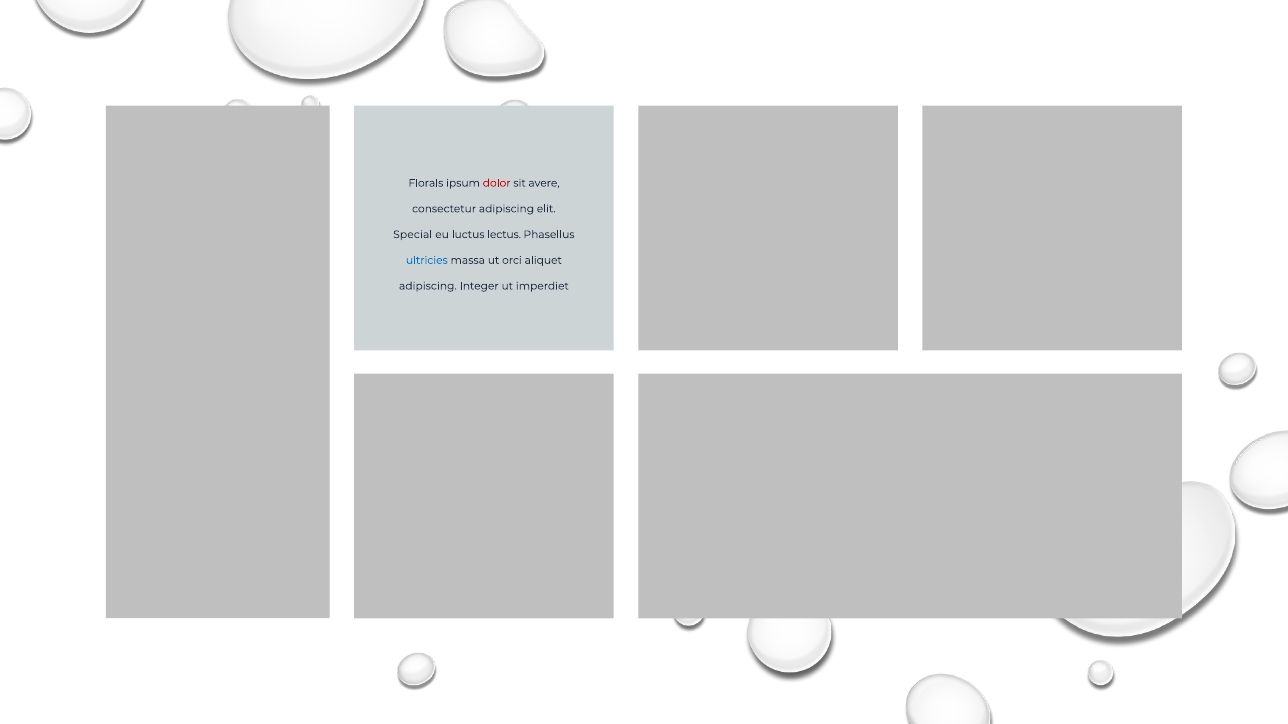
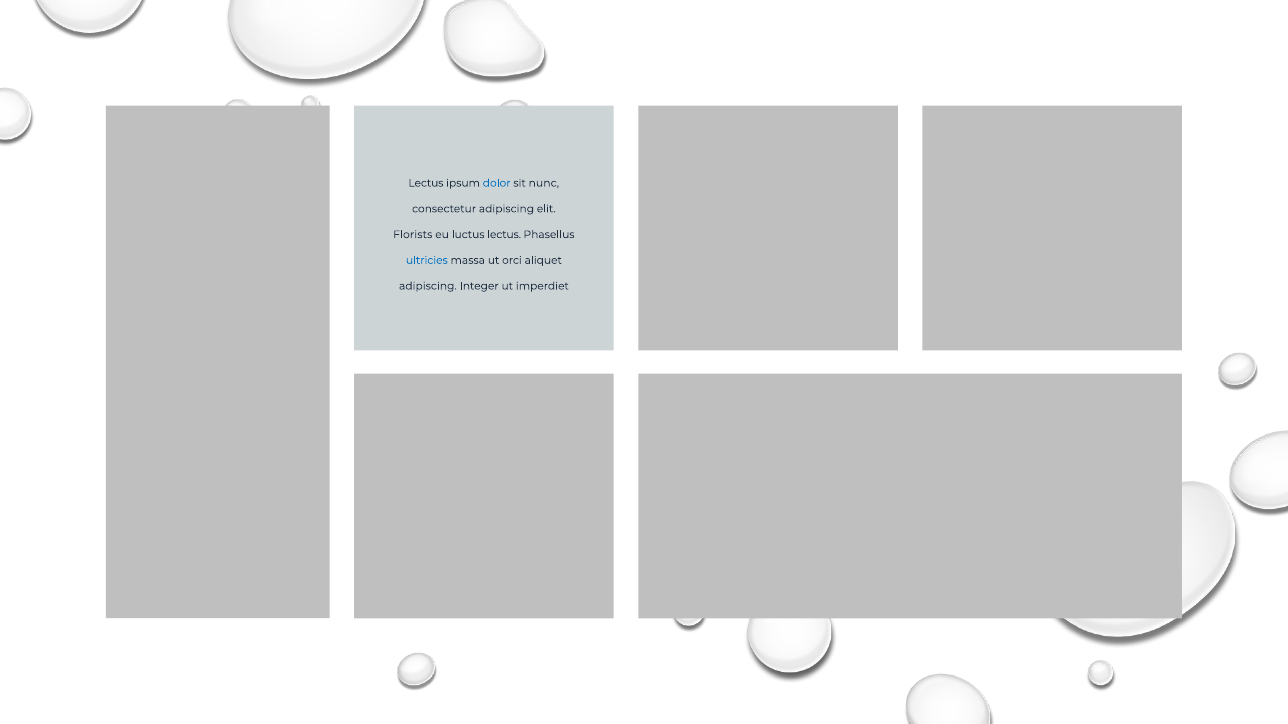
Florals: Florals -> Lectus (426, 183)
dolor colour: red -> blue (497, 183)
avere: avere -> nunc (544, 183)
Special: Special -> Florists (413, 235)
